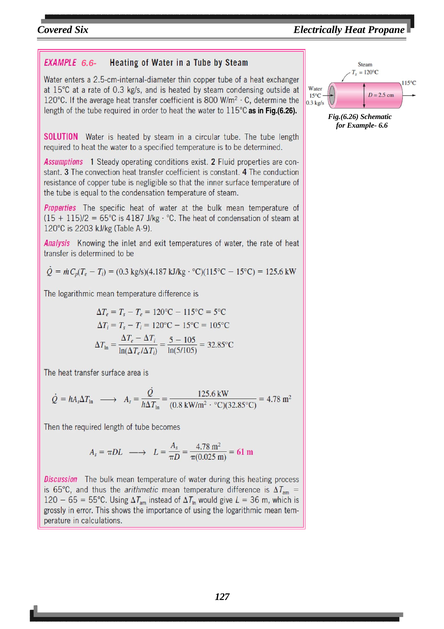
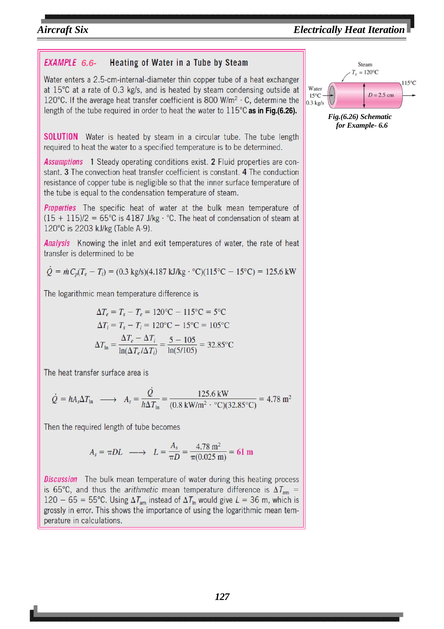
Covered: Covered -> Aircraft (55, 30)
Propane: Propane -> Iteration (386, 30)
